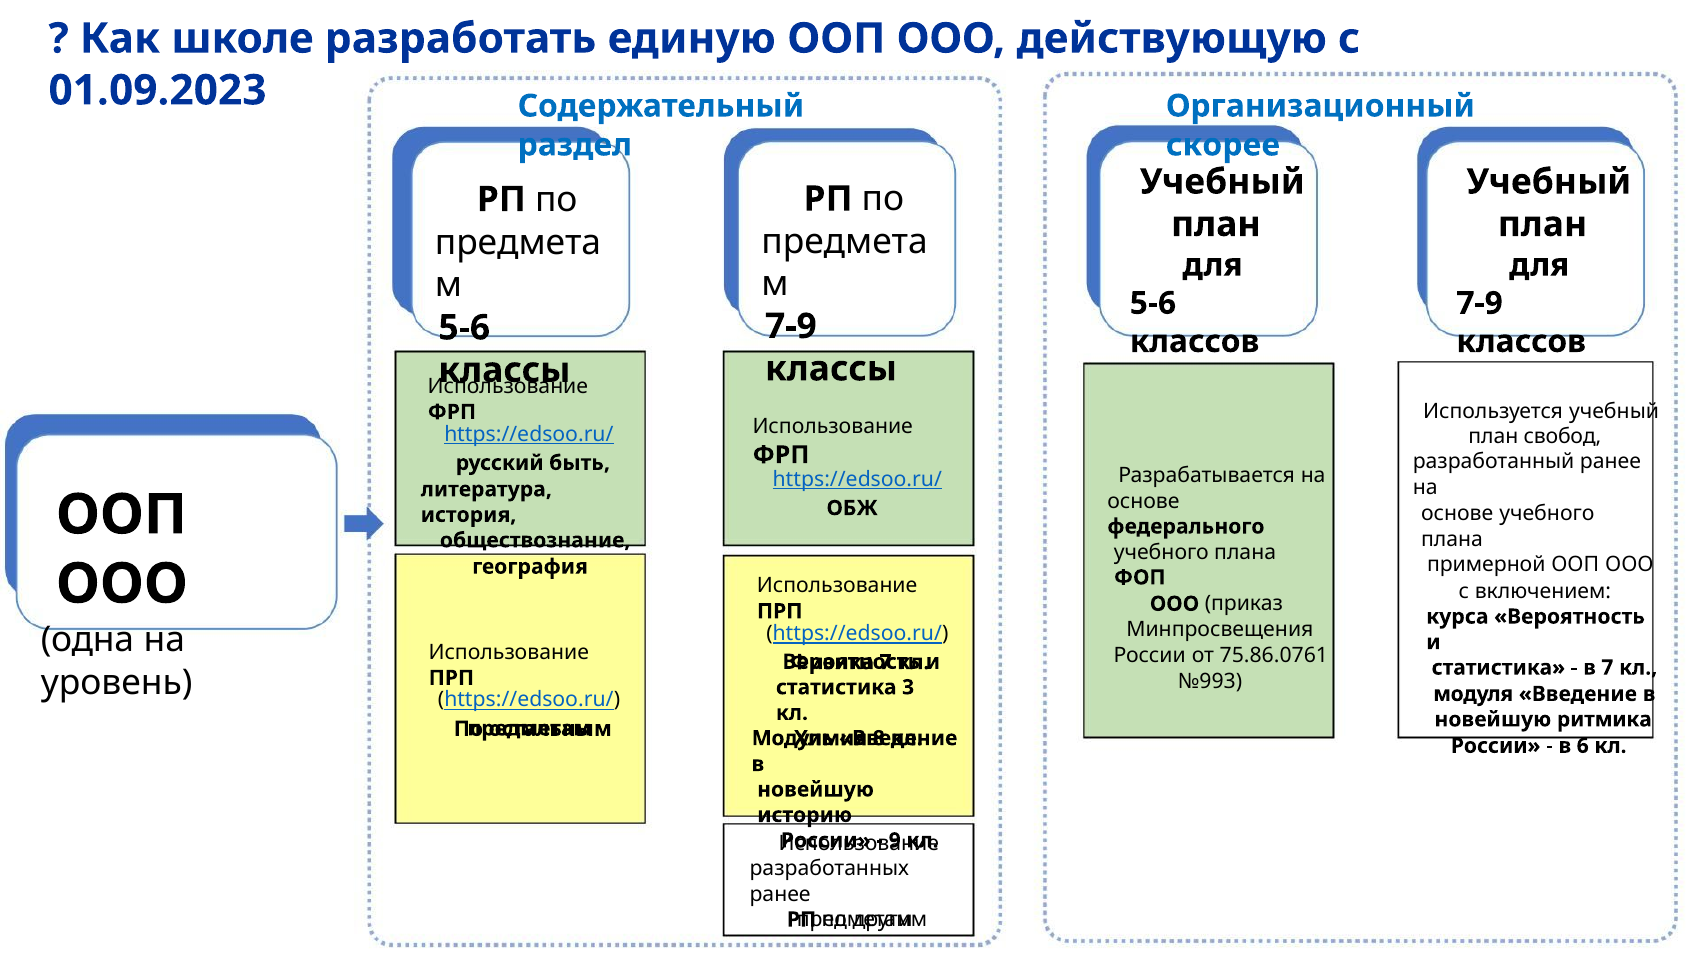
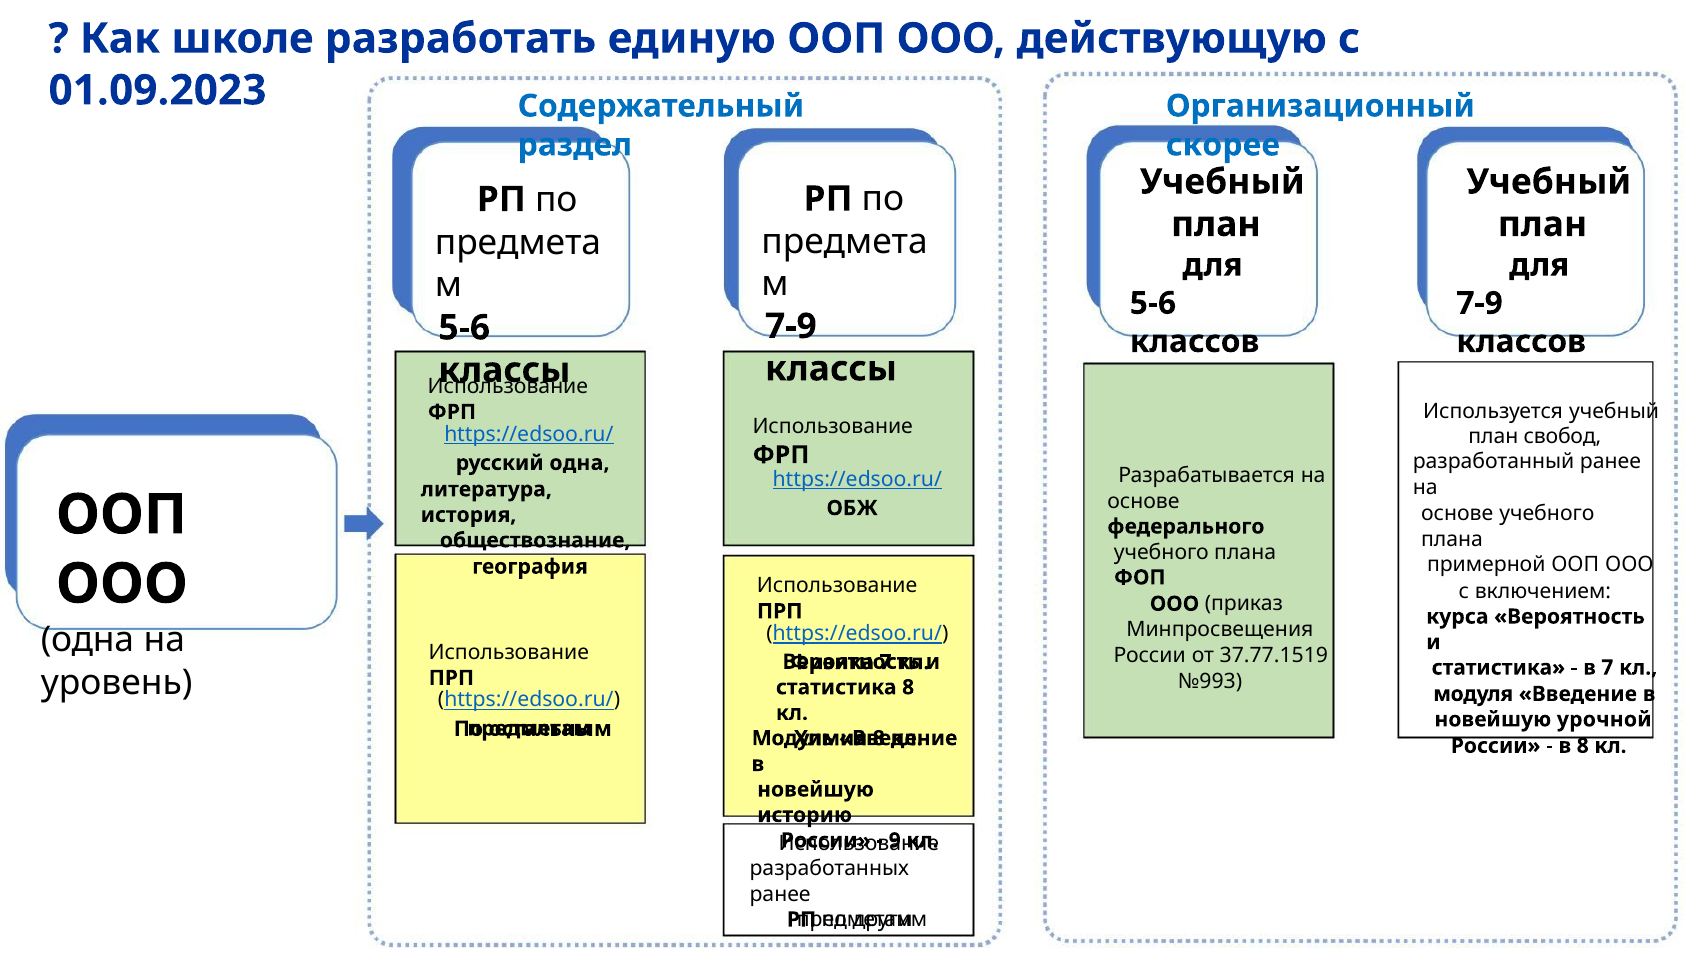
русский быть: быть -> одна (579, 463)
75.86.0761: 75.86.0761 -> 37.77.1519 (1274, 656)
статистика 3: 3 -> 8 (908, 688)
ритмика: ритмика -> урочной (1604, 720)
в 6: 6 -> 8 (1583, 746)
